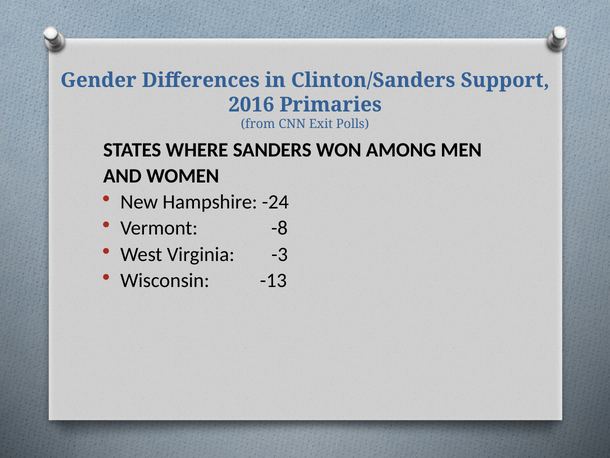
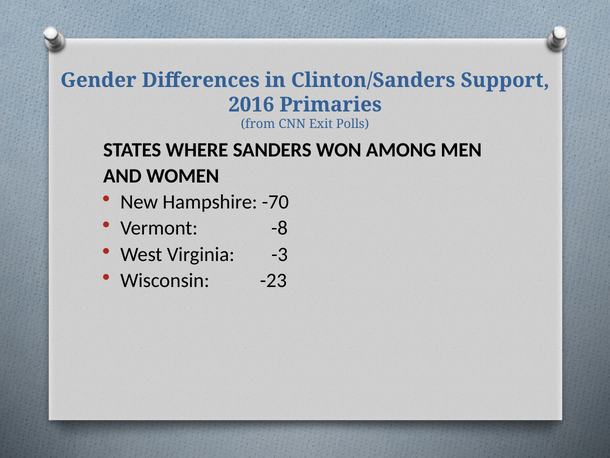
-24: -24 -> -70 (275, 202)
-13: -13 -> -23 (273, 280)
